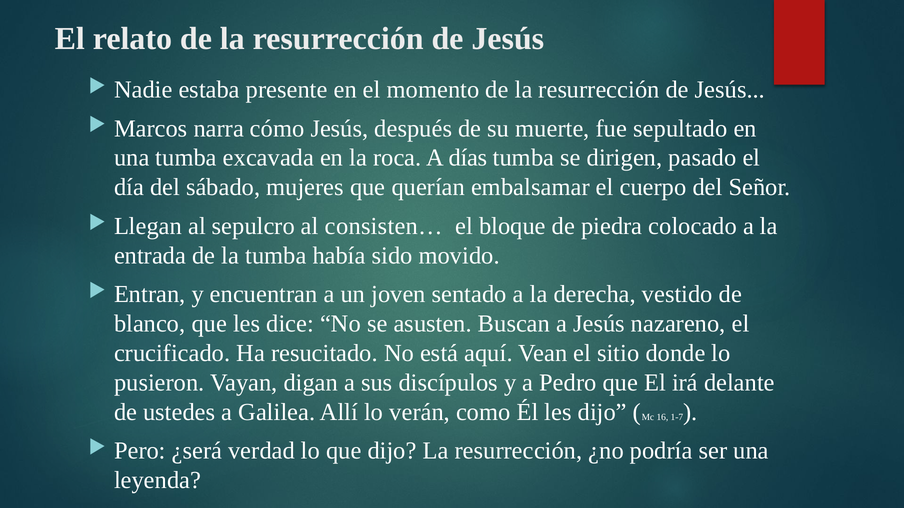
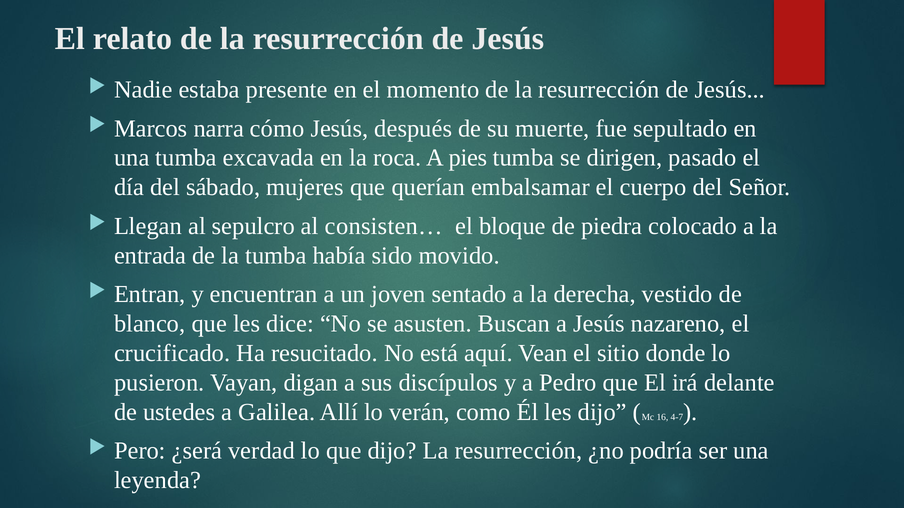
días: días -> pies (468, 158)
1-7: 1-7 -> 4-7 (677, 417)
